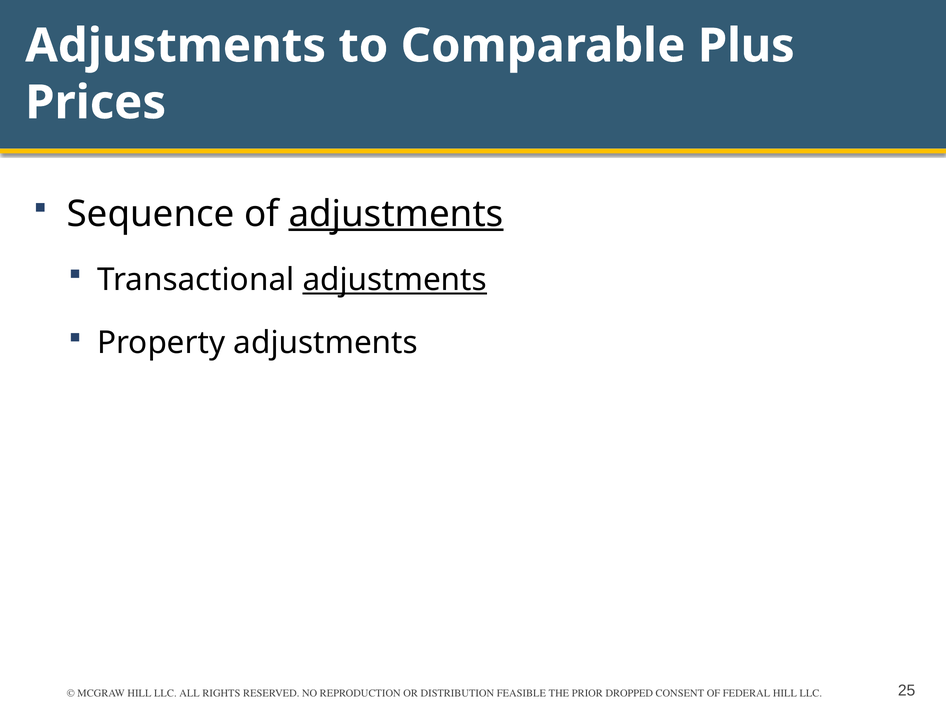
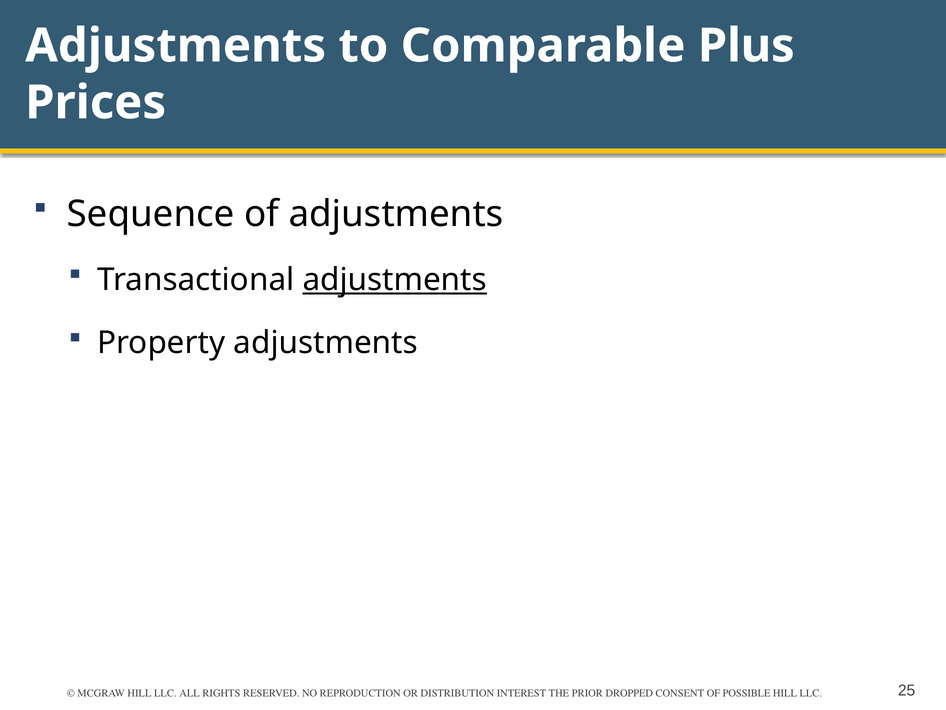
adjustments underline: present -> none (396, 214)
FEASIBLE: FEASIBLE -> INTEREST (521, 693)
FEDERAL: FEDERAL -> POSSIBLE (747, 693)
